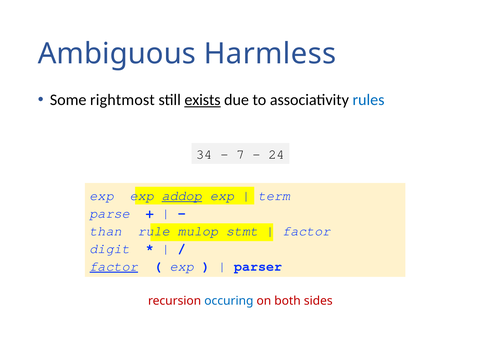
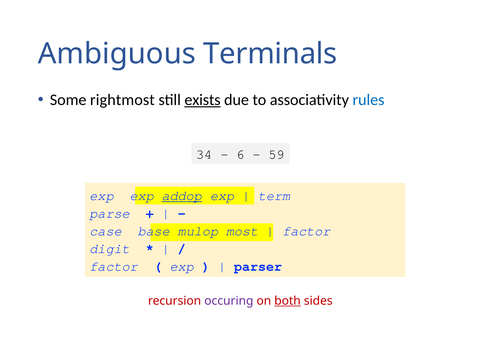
Harmless: Harmless -> Terminals (270, 54)
7: 7 -> 6 (240, 154)
24: 24 -> 59 (277, 154)
than: than -> case (106, 231)
rule: rule -> base (154, 231)
stmt: stmt -> most (242, 231)
factor underline: present -> none (114, 266)
occuring colour: blue -> purple (229, 301)
both underline: none -> present (288, 301)
